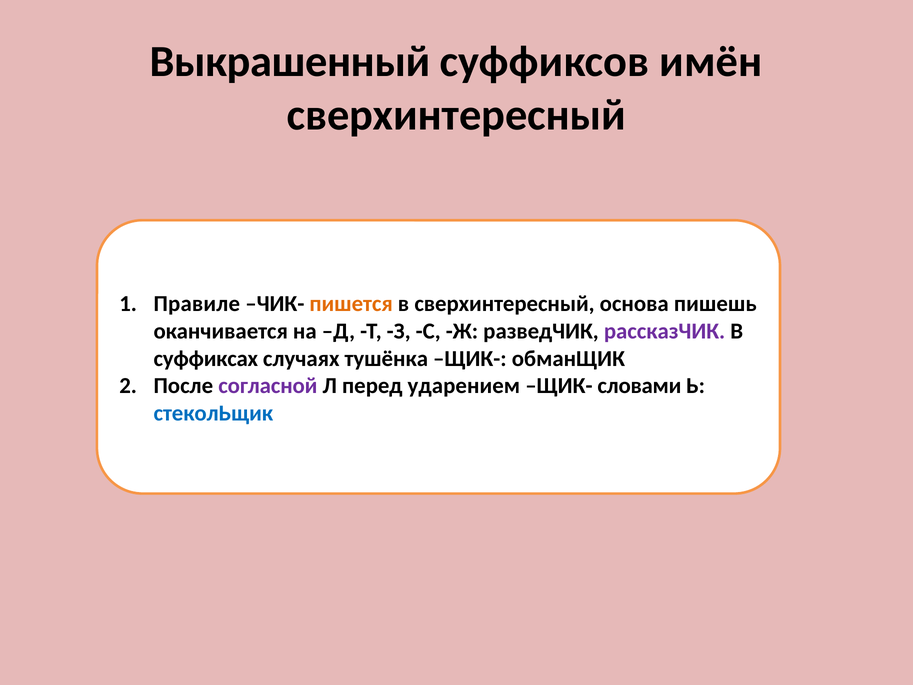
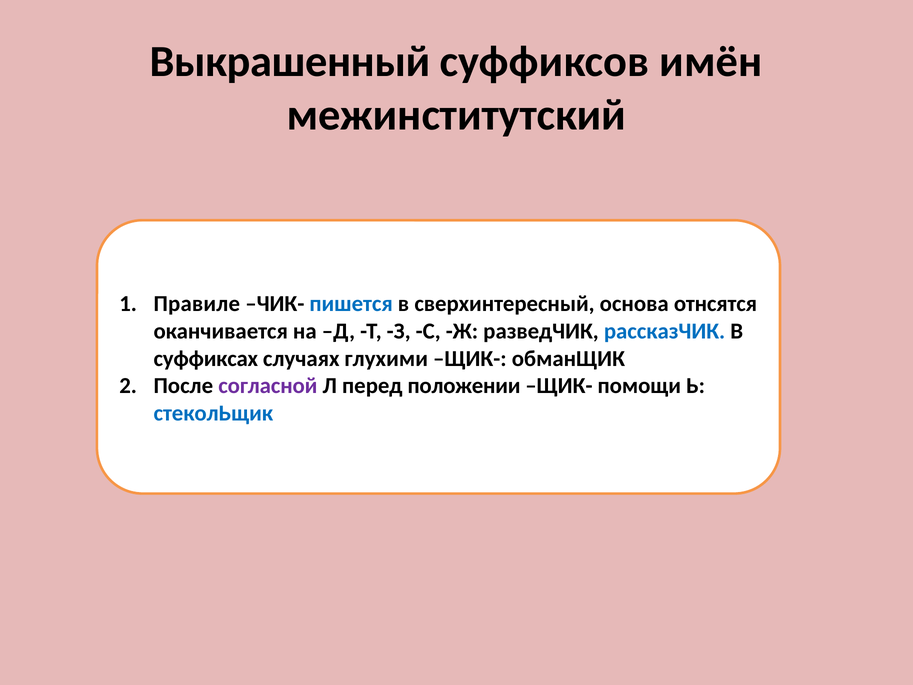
сверхинтересный: сверхинтересный -> межинститутский (456, 115)
пишется colour: orange -> blue (351, 304)
пишешь: пишешь -> отнсятся (715, 304)
рассказЧИК colour: purple -> blue (665, 331)
тушёнка: тушёнка -> глухими (386, 358)
ударением: ударением -> положении (464, 386)
словами: словами -> помощи (639, 386)
